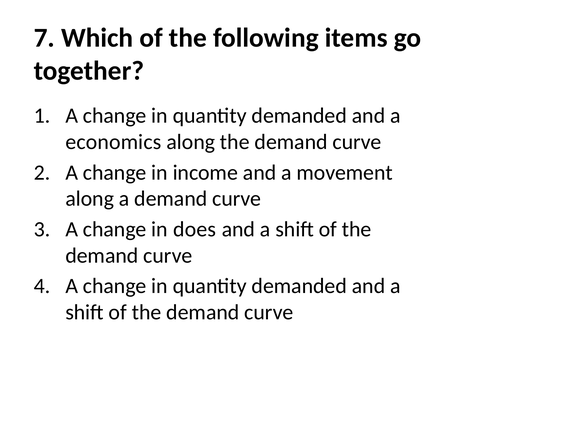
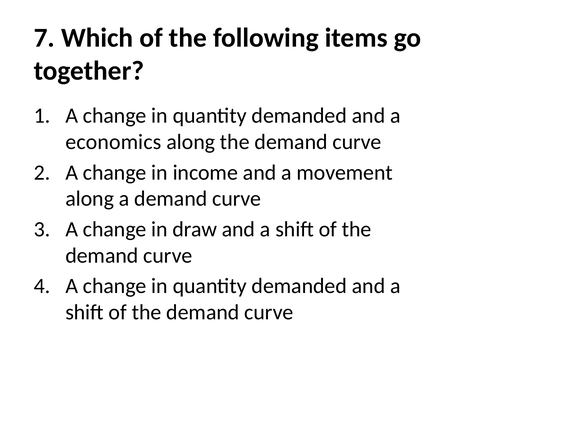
does: does -> draw (195, 230)
